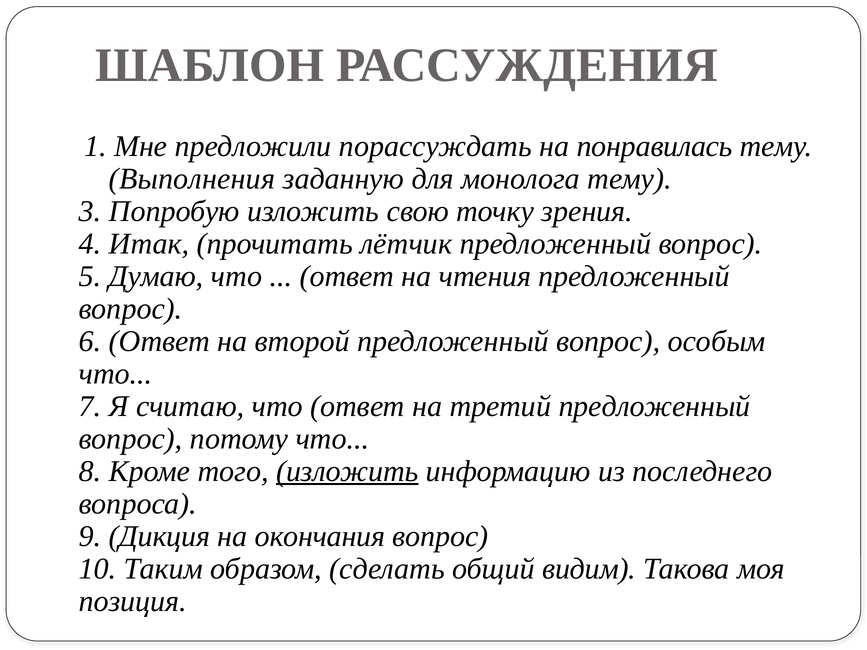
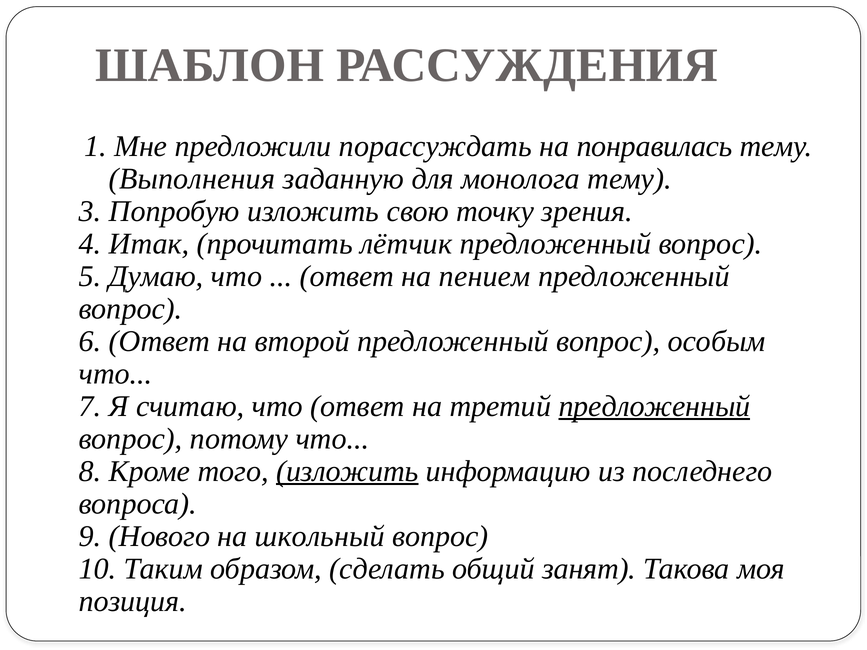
чтения: чтения -> пением (485, 276)
предложенный underline: none -> present (654, 406)
Дикция: Дикция -> Нового (160, 536)
окончания: окончания -> школьный (320, 536)
видим: видим -> занят (589, 569)
